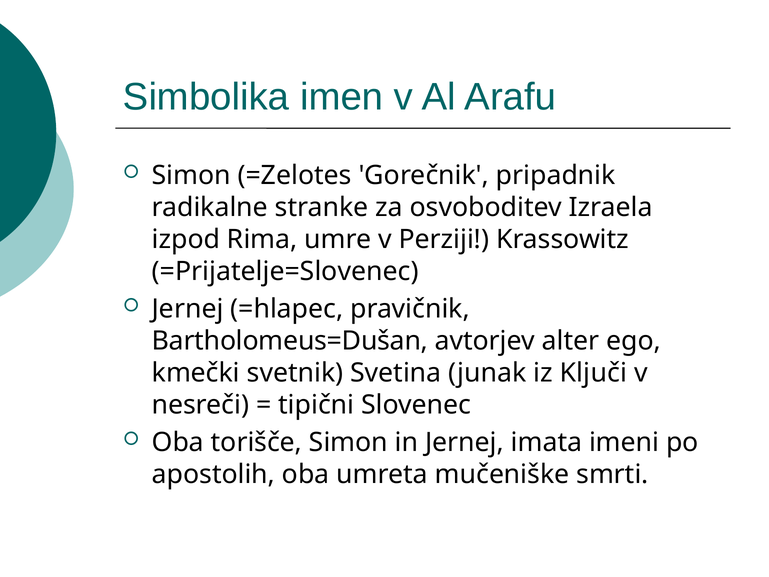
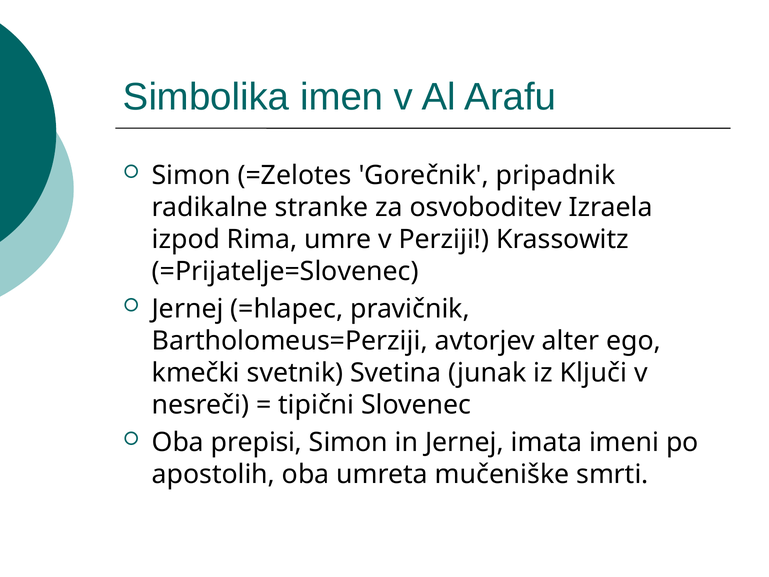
Bartholomeus=Dušan: Bartholomeus=Dušan -> Bartholomeus=Perziji (290, 341)
torišče: torišče -> prepisi (257, 442)
